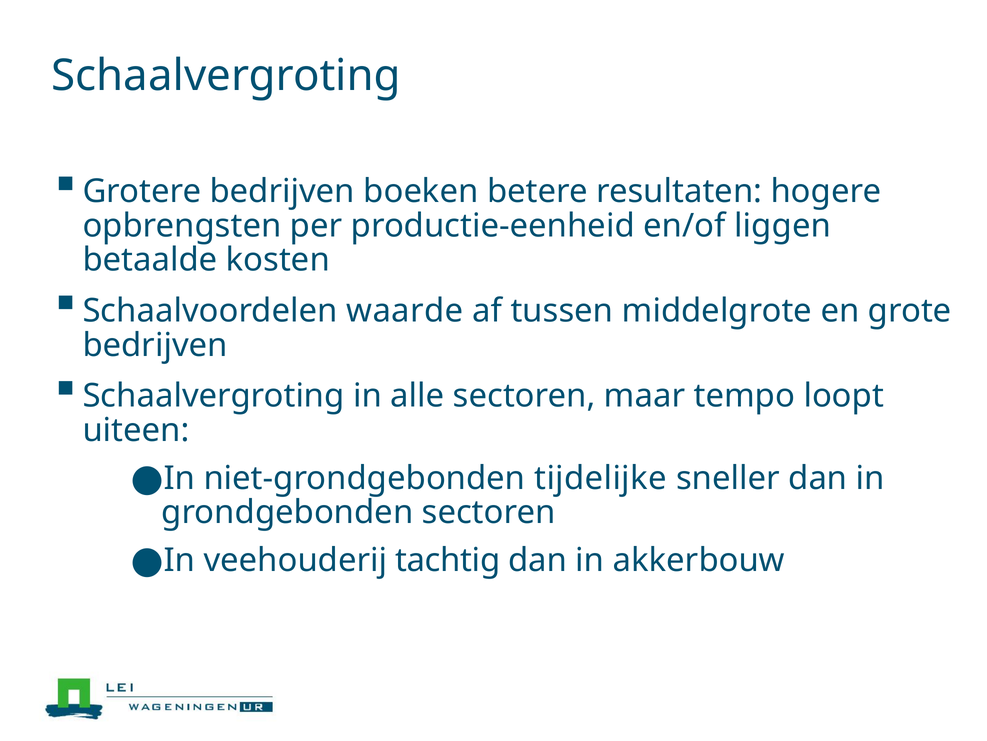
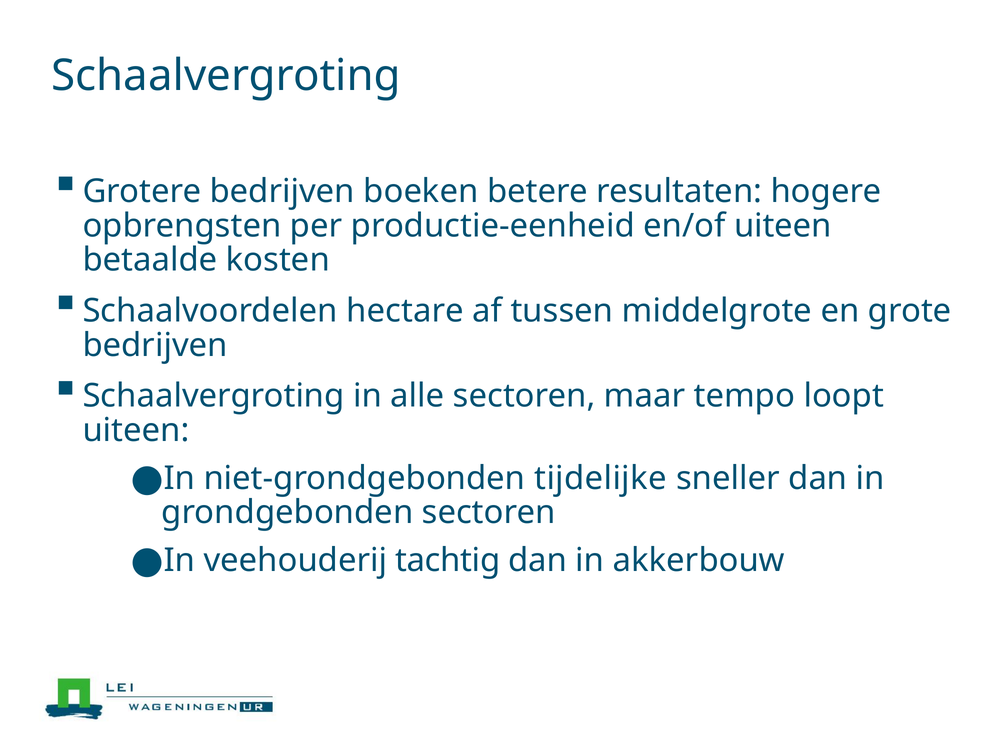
en/of liggen: liggen -> uiteen (783, 226)
waarde: waarde -> hectare (405, 311)
